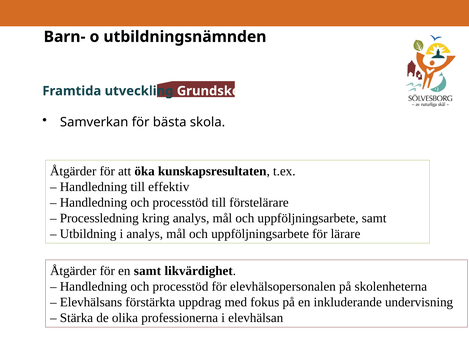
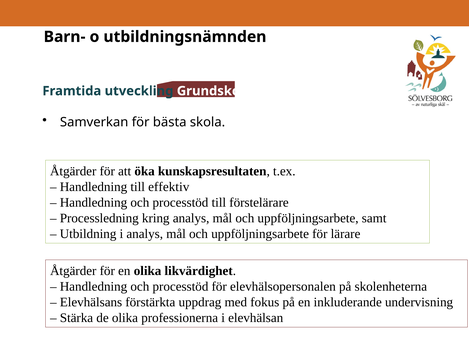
en samt: samt -> olika (148, 271)
